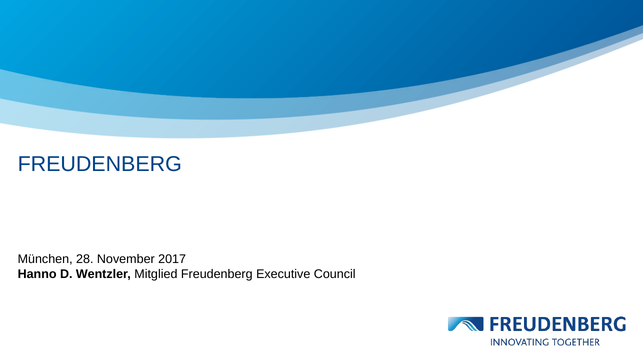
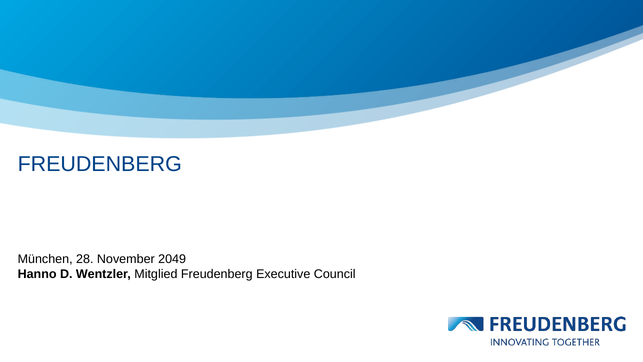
2017: 2017 -> 2049 (172, 259)
